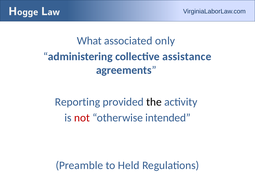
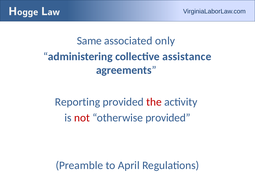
What: What -> Same (89, 41)
the colour: black -> red (154, 102)
otherwise intended: intended -> provided (168, 118)
Held: Held -> April (129, 166)
